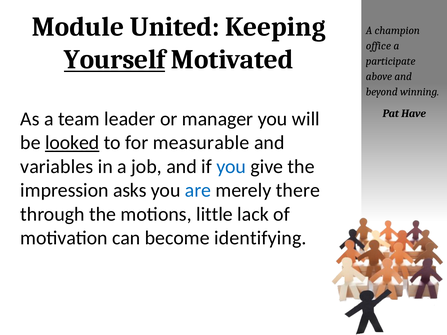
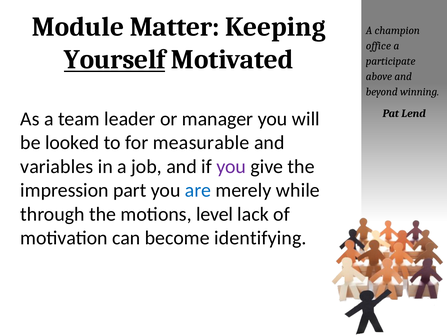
United: United -> Matter (175, 27)
Have: Have -> Lend (414, 114)
looked underline: present -> none (72, 143)
you colour: blue -> purple (231, 167)
asks: asks -> part (130, 191)
there: there -> while (298, 191)
little: little -> level (215, 214)
